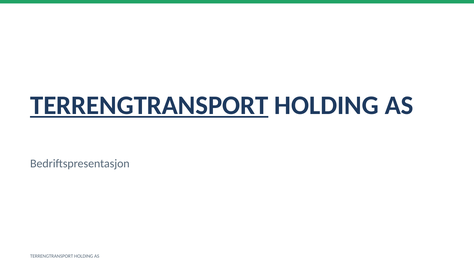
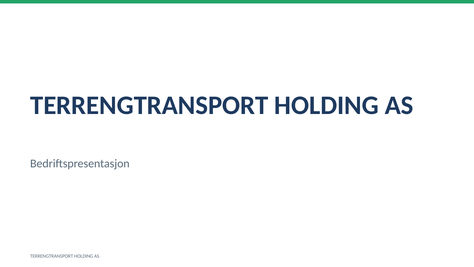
TERRENGTRANSPORT underline: present -> none (149, 105)
